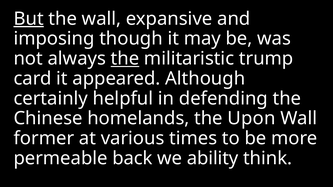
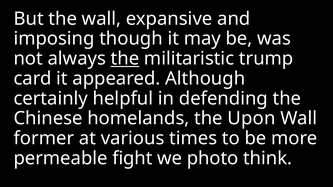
But underline: present -> none (29, 19)
back: back -> fight (132, 158)
ability: ability -> photo (213, 158)
